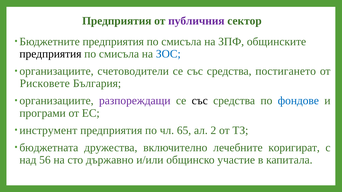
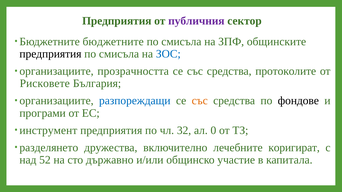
Бюджетните предприятия: предприятия -> бюджетните (113, 42)
счетоводители: счетоводители -> прозрачността (133, 71)
постигането: постигането -> протоколите (286, 71)
разпореждащи colour: purple -> blue (135, 101)
със colour: black -> orange (200, 101)
фондове colour: blue -> black (298, 101)
65: 65 -> 32 (184, 131)
2: 2 -> 0 (213, 131)
бюджетната: бюджетната -> разделянето (49, 148)
56: 56 -> 52 (45, 160)
